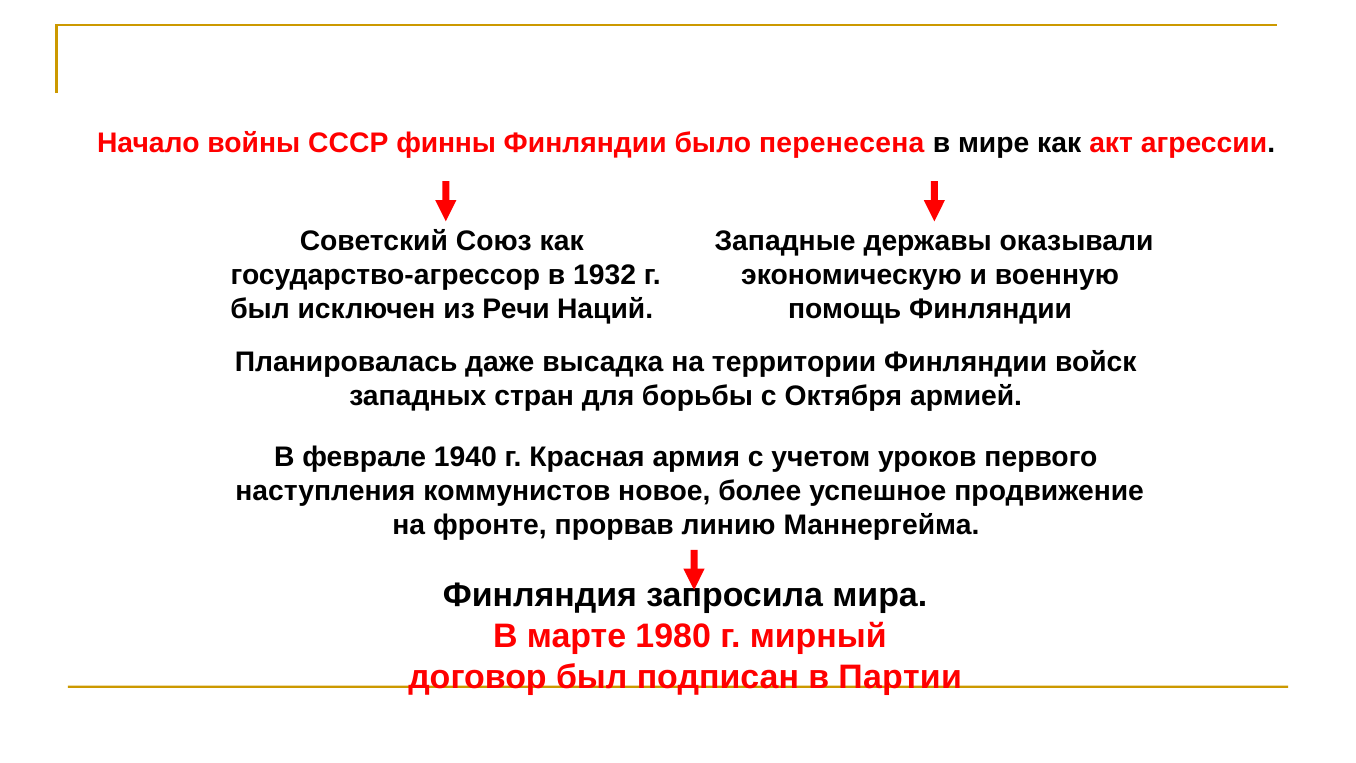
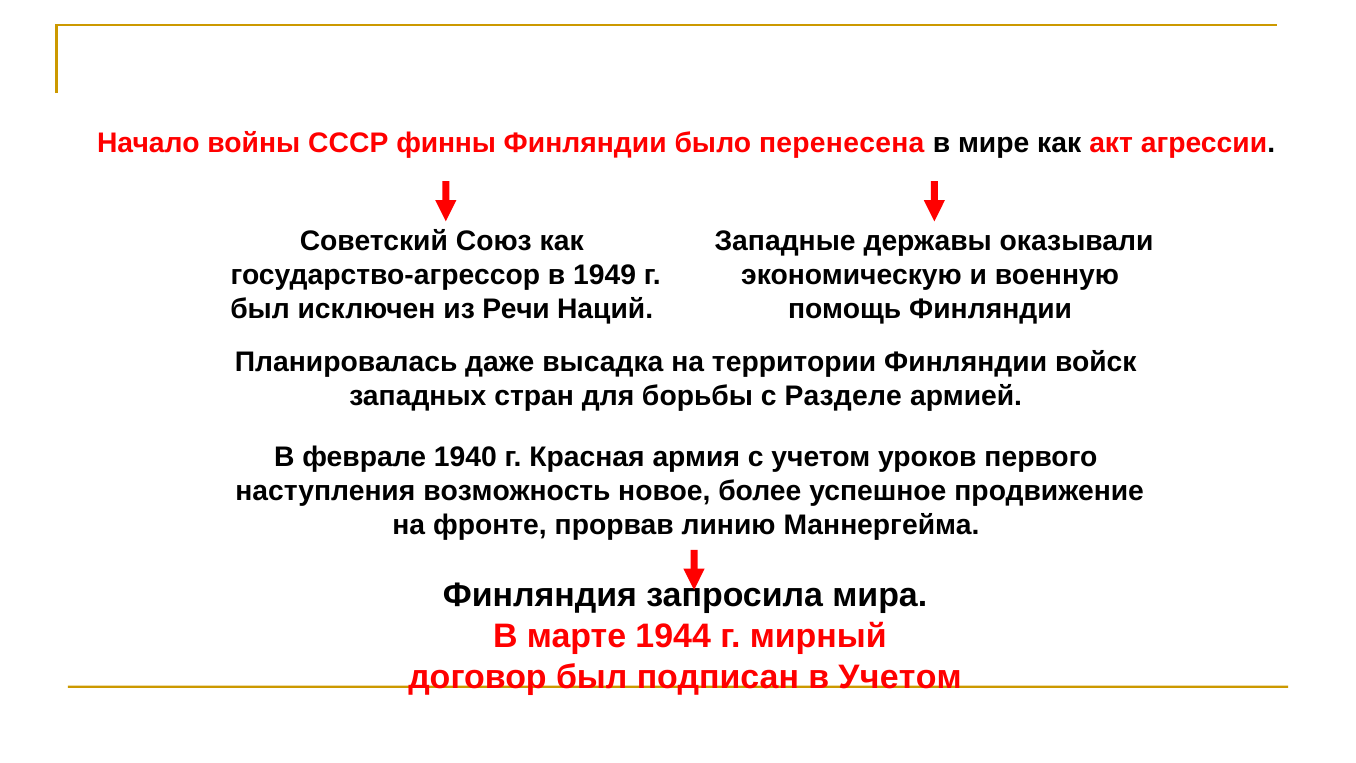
1932: 1932 -> 1949 (605, 275)
Октября: Октября -> Разделе (843, 396)
коммунистов: коммунистов -> возможность (517, 491)
1980: 1980 -> 1944 (673, 636)
в Партии: Партии -> Учетом (900, 677)
